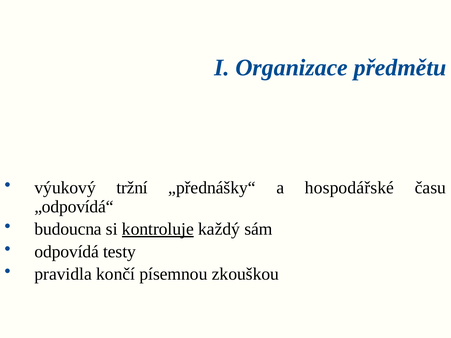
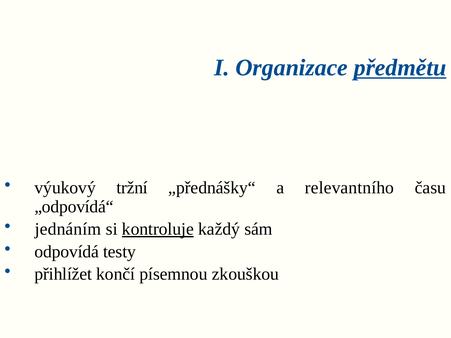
předmětu underline: none -> present (400, 68)
hospodářské: hospodářské -> relevantního (349, 188)
budoucna: budoucna -> jednáním (68, 229)
pravidla: pravidla -> přihlížet (63, 274)
